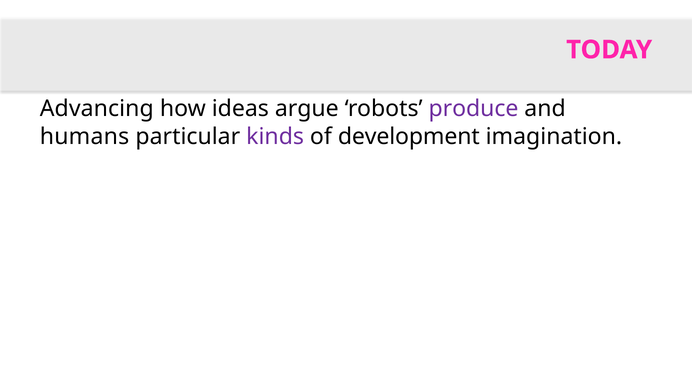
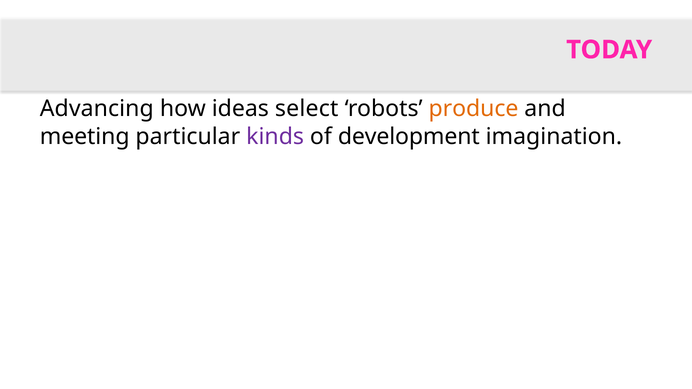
argue: argue -> select (307, 109)
produce colour: purple -> orange (474, 109)
humans: humans -> meeting (85, 137)
